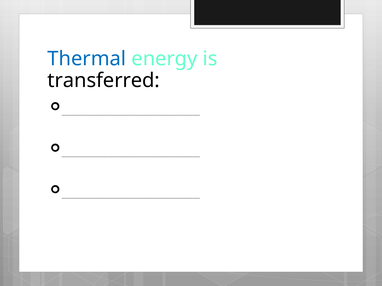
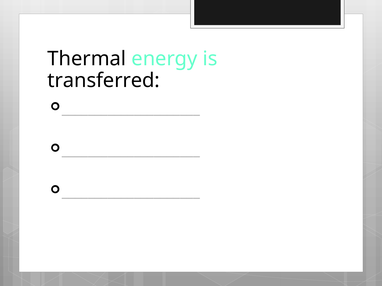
Thermal colour: blue -> black (87, 59)
